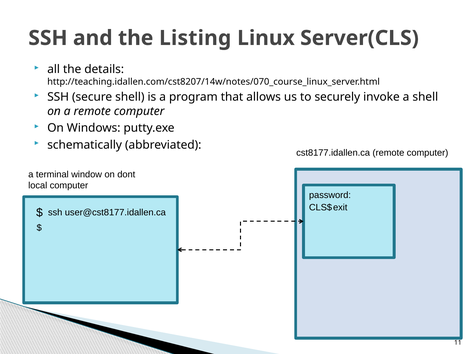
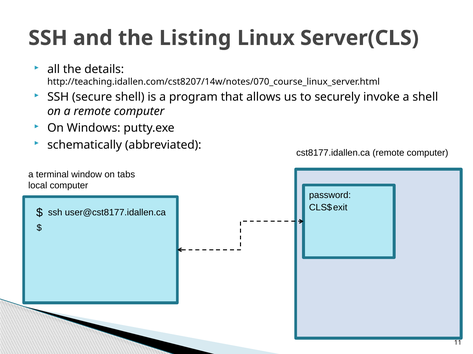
dont: dont -> tabs (126, 175)
